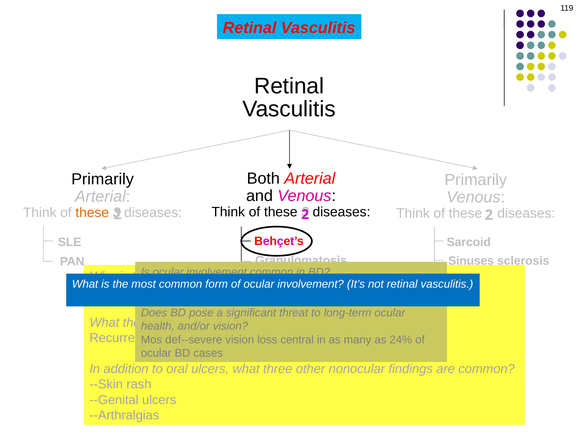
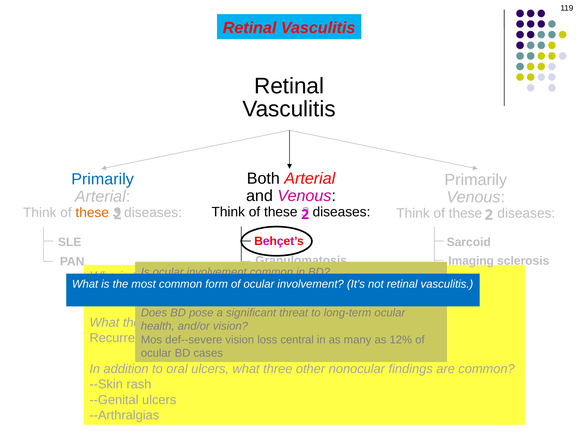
Primarily colour: black -> blue (103, 179)
Sinuses: Sinuses -> Imaging (471, 261)
24%: 24% -> 12% (401, 340)
